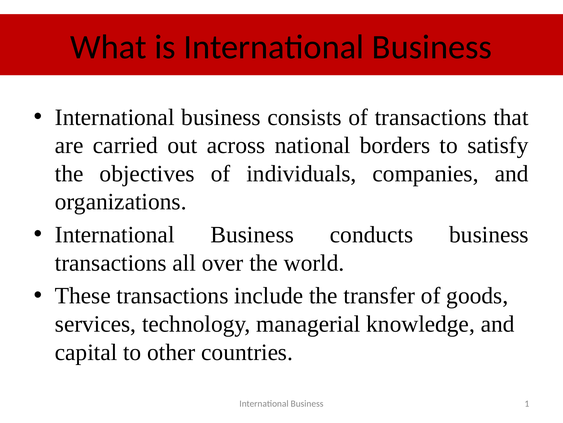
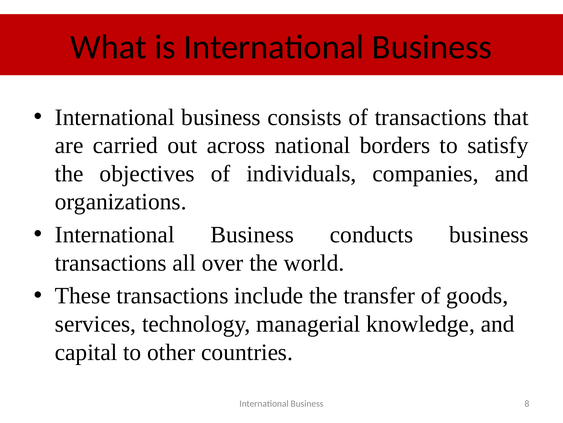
1: 1 -> 8 (527, 403)
